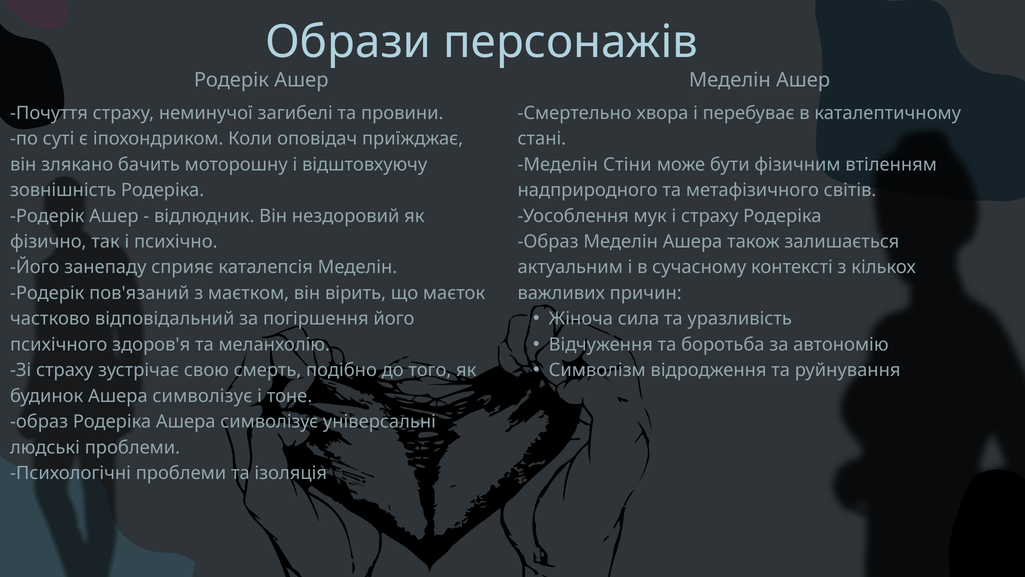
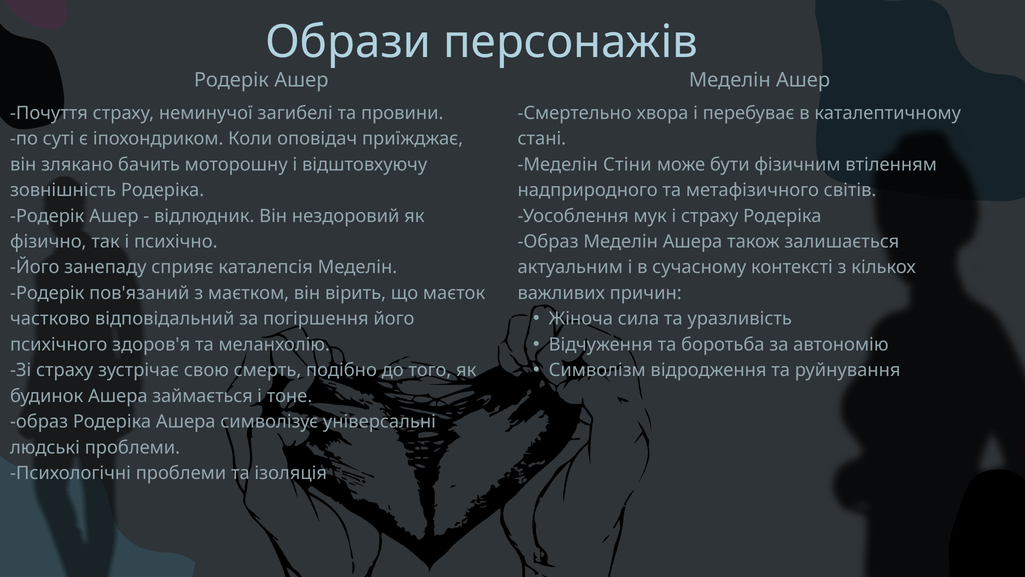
будинок Ашера символізує: символізує -> займається (203, 396)
